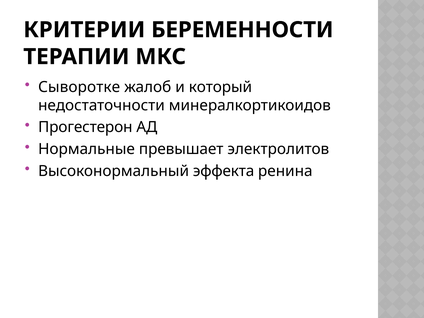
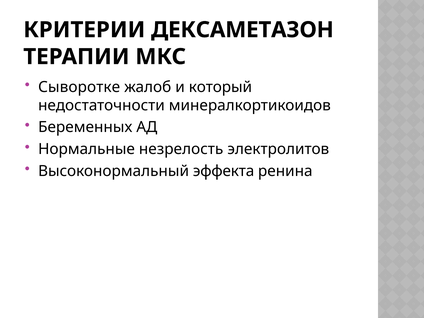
БЕРЕМЕННОСТИ: БЕРЕМЕННОСТИ -> ДЕКСАМЕТАЗОН (242, 30)
Прогестерон: Прогестерон -> Беременных (85, 127)
превышает: превышает -> незрелость (181, 149)
